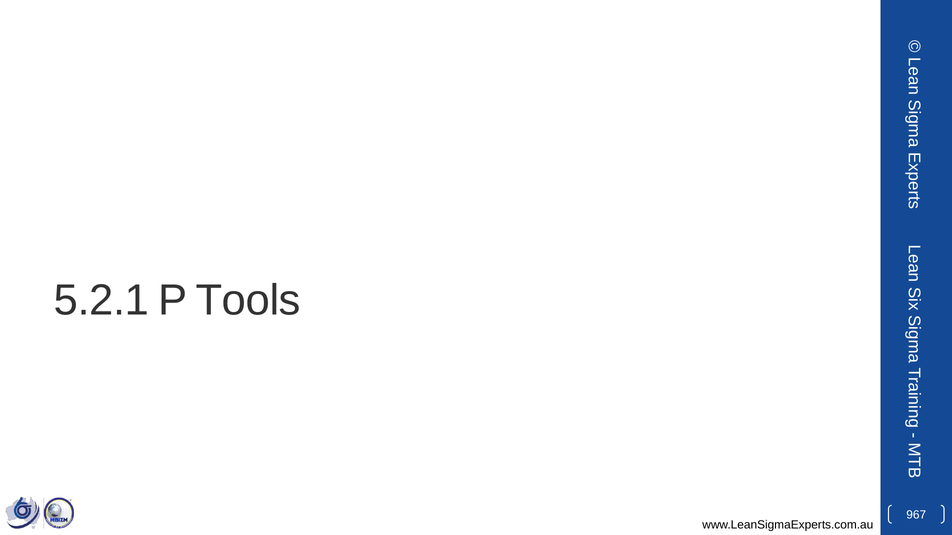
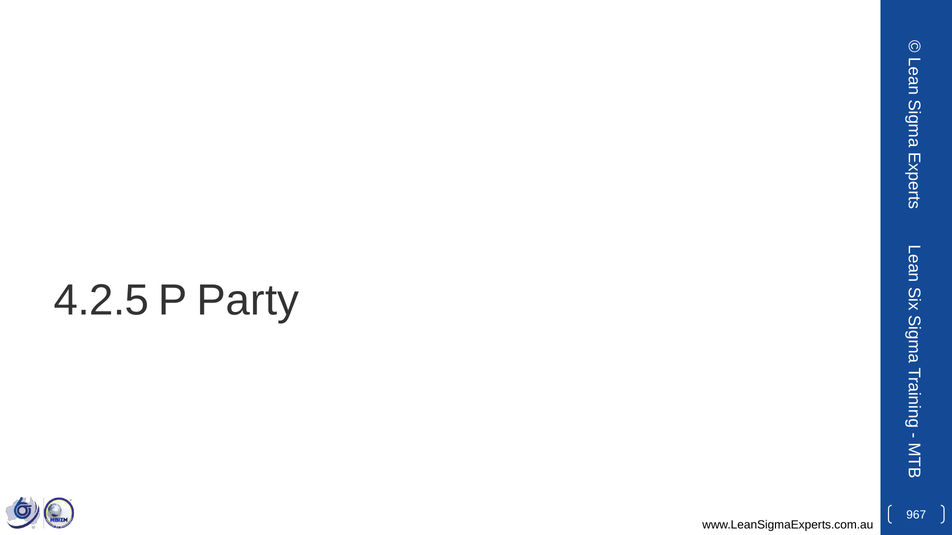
5.2.1: 5.2.1 -> 4.2.5 (102, 301)
Tools: Tools -> Party (248, 301)
